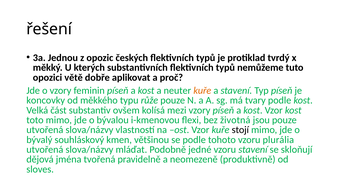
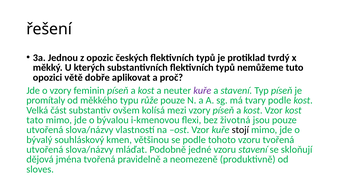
kuře colour: orange -> purple (202, 90)
koncovky: koncovky -> promítaly (46, 100)
toto: toto -> tato (35, 120)
vzoru plurália: plurália -> tvořená (278, 139)
